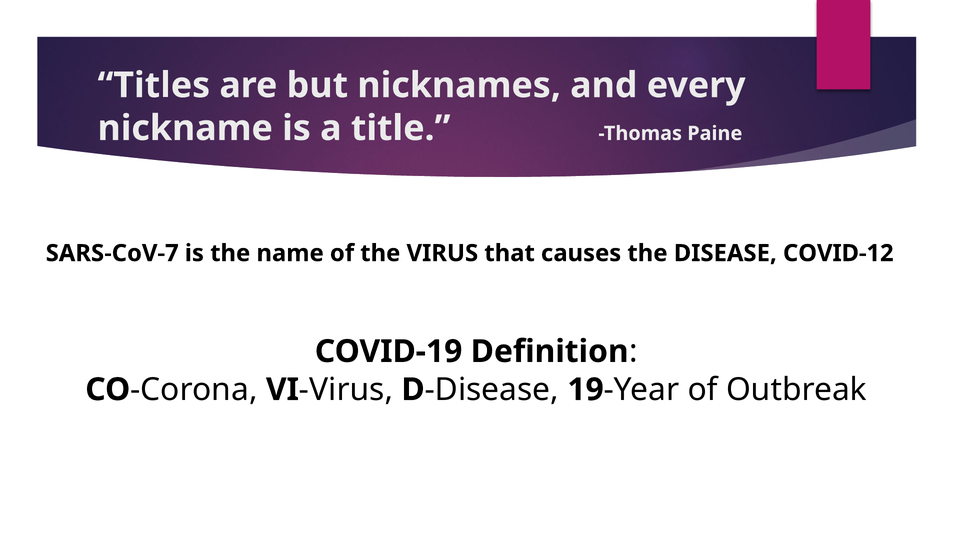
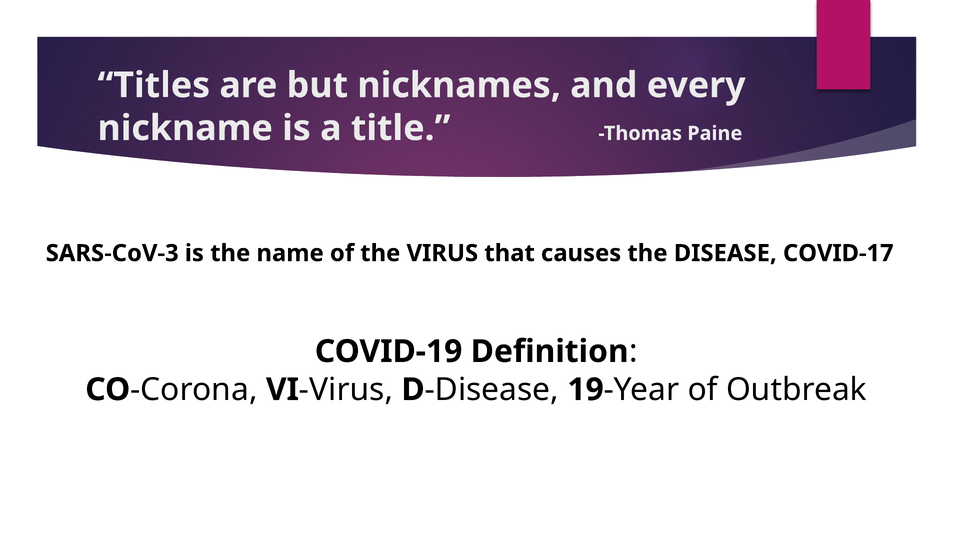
SARS-CoV-7: SARS-CoV-7 -> SARS-CoV-3 (112, 254)
COVID-12: COVID-12 -> COVID-17 (838, 254)
